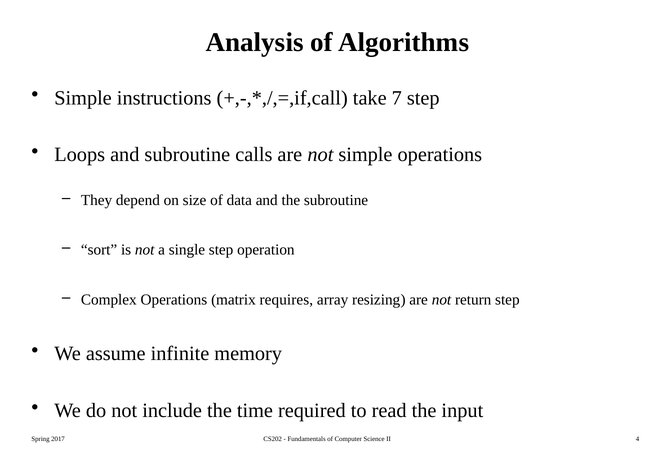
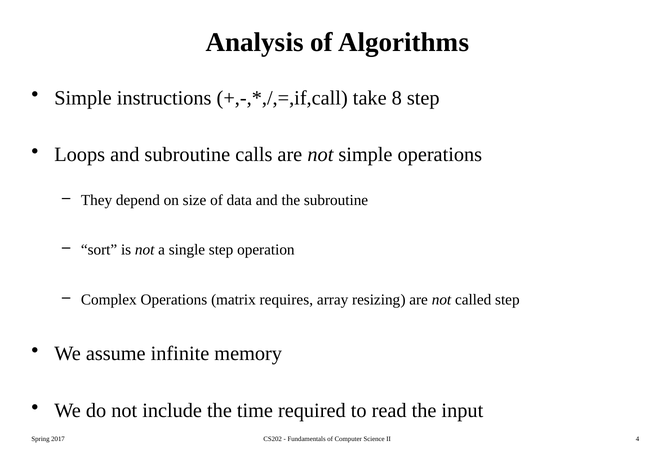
7: 7 -> 8 (397, 98)
return: return -> called (473, 300)
